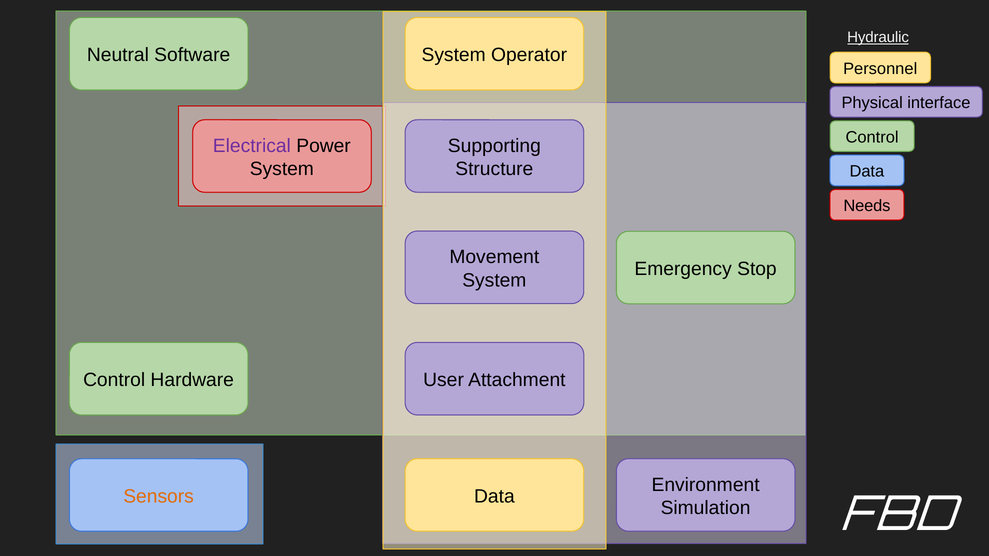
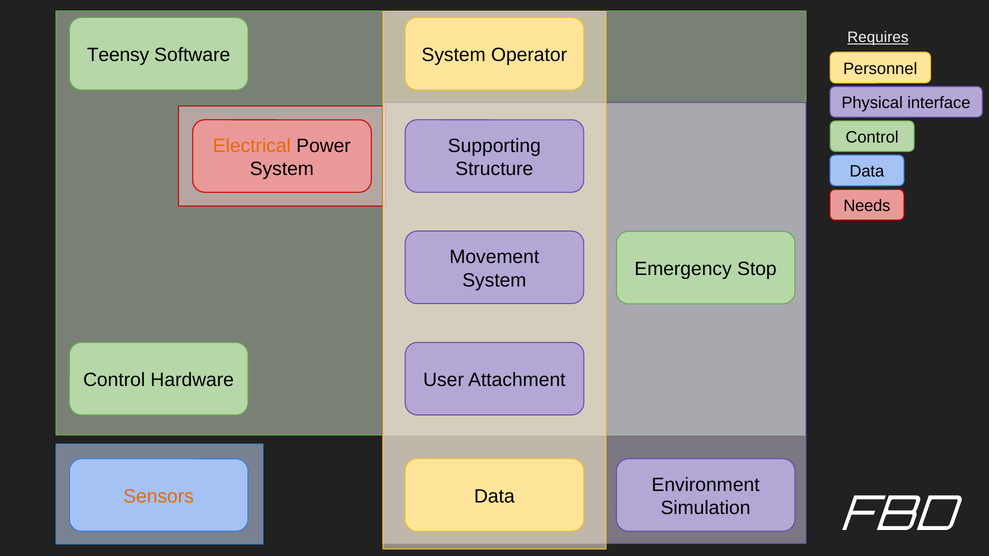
Hydraulic: Hydraulic -> Requires (878, 37)
Neutral: Neutral -> Teensy (118, 55)
Electrical colour: purple -> orange (252, 146)
